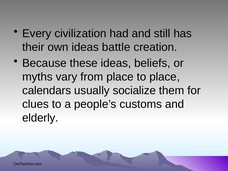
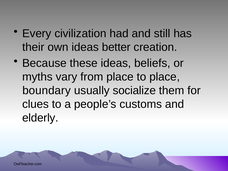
battle: battle -> better (116, 47)
calendars: calendars -> boundary (47, 90)
